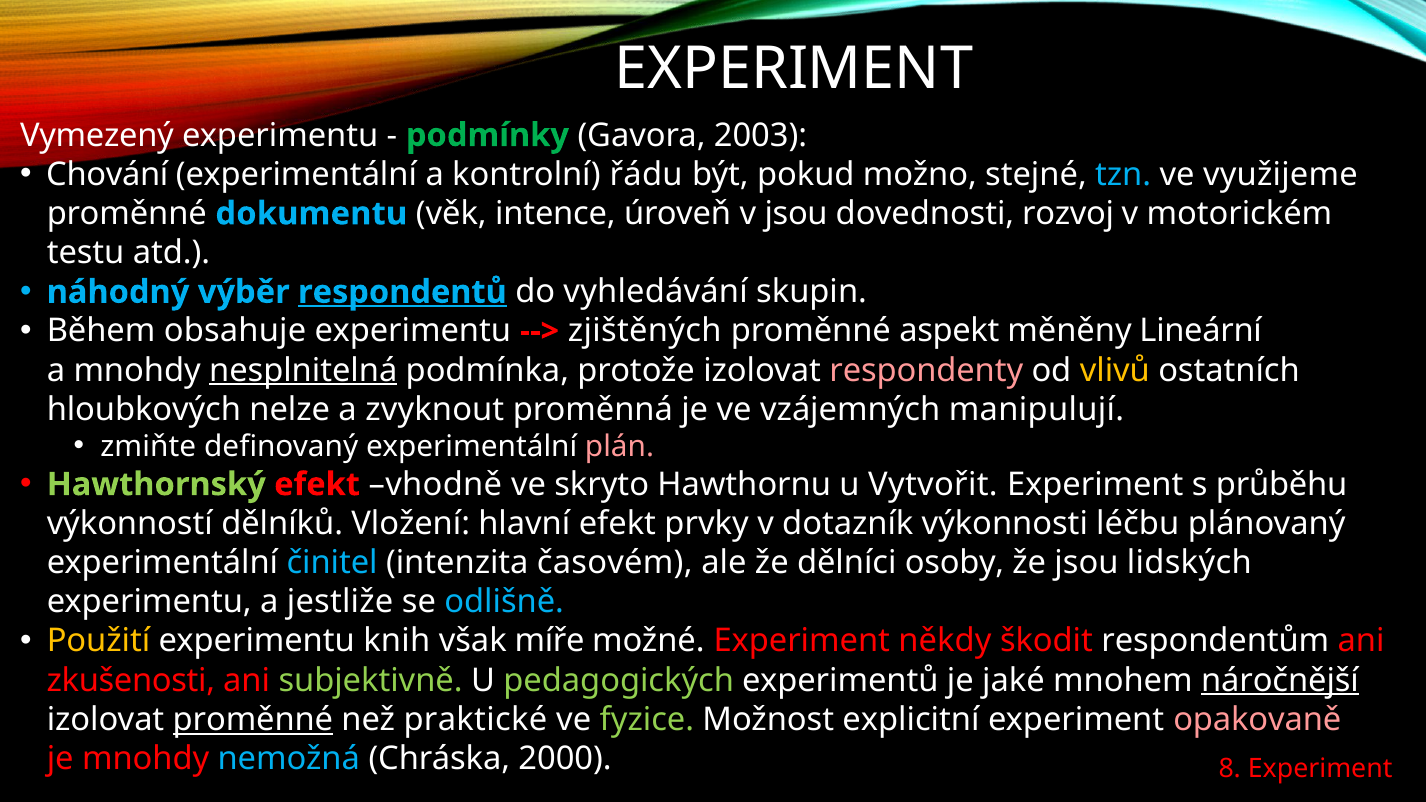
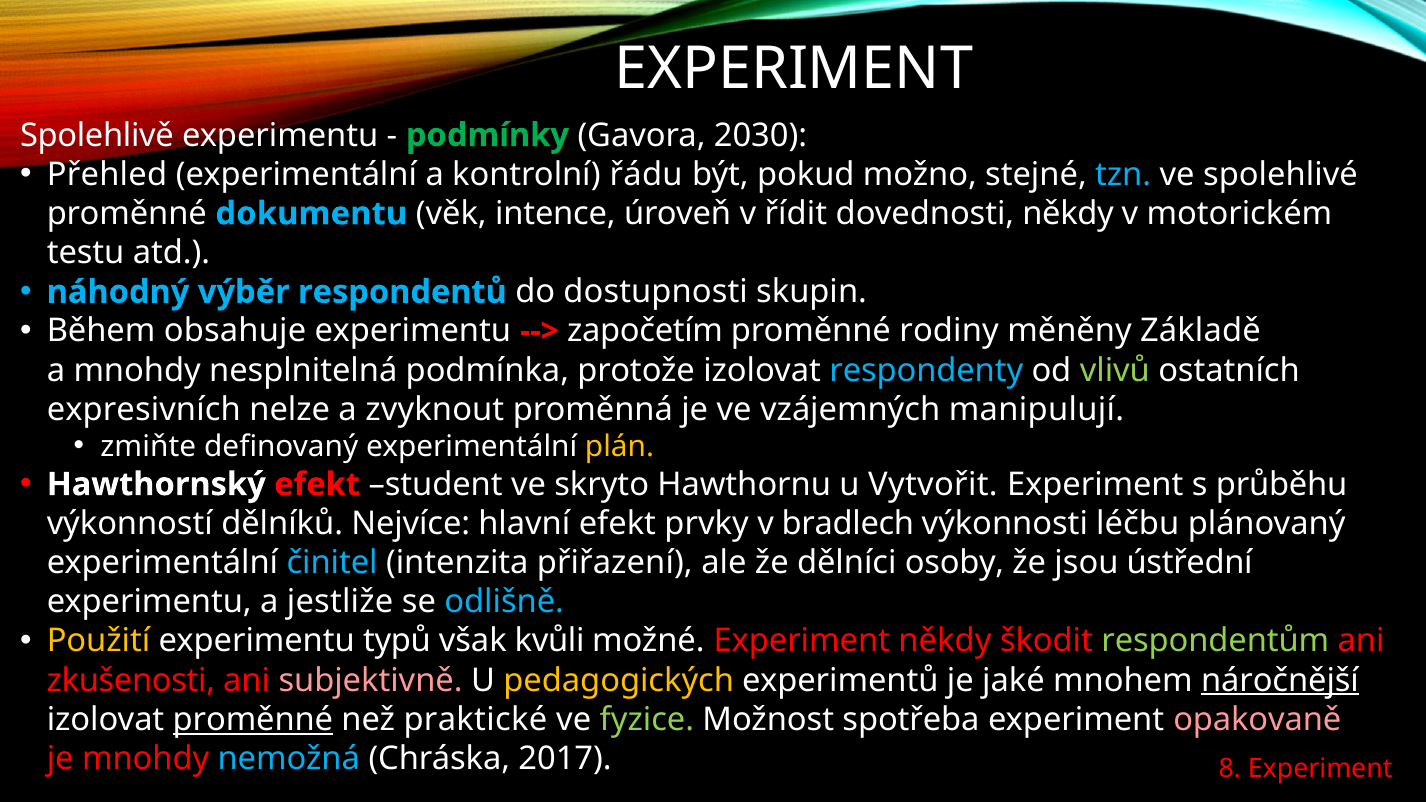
Vymezený: Vymezený -> Spolehlivě (97, 135)
2003: 2003 -> 2030 (760, 135)
Chování: Chování -> Přehled (107, 174)
využijeme: využijeme -> spolehlivé (1280, 174)
v jsou: jsou -> řídit (796, 214)
dovednosti rozvoj: rozvoj -> někdy (1068, 214)
respondentů underline: present -> none (402, 292)
vyhledávání: vyhledávání -> dostupnosti (656, 292)
zjištěných: zjištěných -> započetím (645, 331)
aspekt: aspekt -> rodiny (949, 331)
Lineární: Lineární -> Základě (1200, 331)
nesplnitelná underline: present -> none (303, 370)
respondenty colour: pink -> light blue (926, 370)
vlivů colour: yellow -> light green (1115, 370)
hloubkových: hloubkových -> expresivních (144, 410)
plán colour: pink -> yellow (619, 447)
Hawthornský colour: light green -> white (156, 485)
vhodně: vhodně -> student (436, 485)
Vložení: Vložení -> Nejvíce (411, 524)
dotazník: dotazník -> bradlech (848, 524)
časovém: časovém -> přiřazení (615, 563)
lidských: lidských -> ústřední (1190, 563)
knih: knih -> typů (397, 641)
míře: míře -> kvůli (550, 641)
respondentům colour: white -> light green (1215, 641)
subjektivně colour: light green -> pink (371, 681)
pedagogických colour: light green -> yellow (619, 681)
explicitní: explicitní -> spotřeba (911, 720)
2000: 2000 -> 2017 (565, 759)
